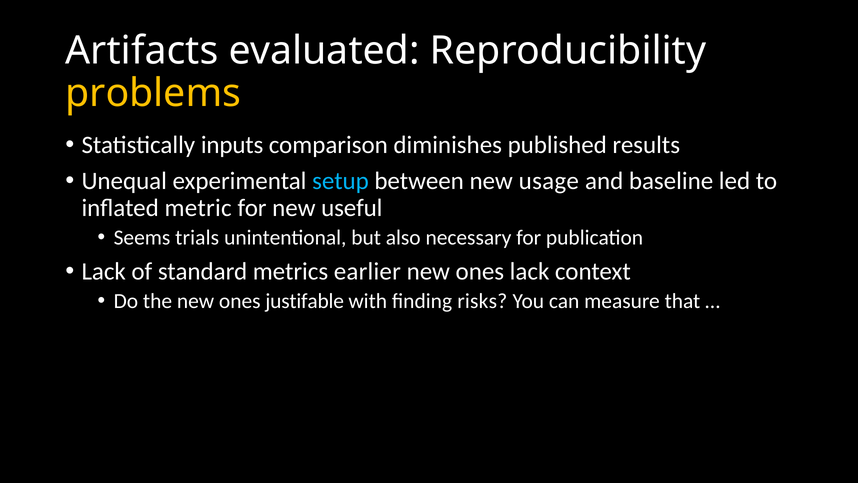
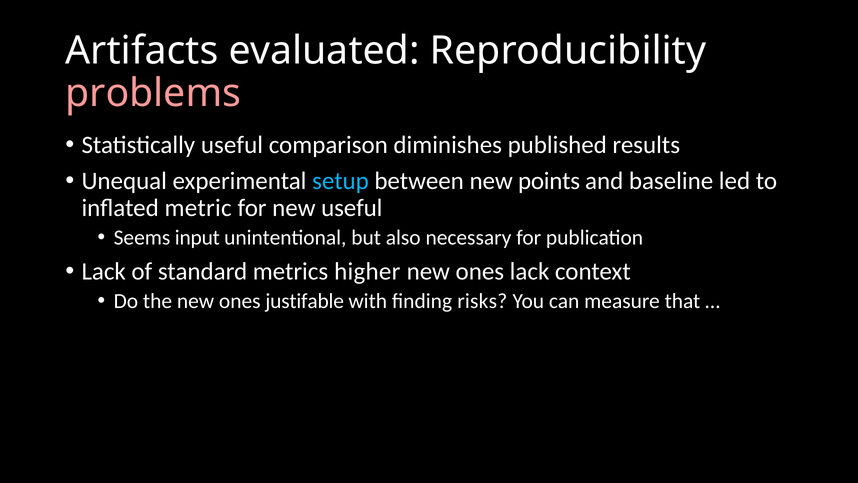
problems colour: yellow -> pink (153, 93)
Statistically inputs: inputs -> useful (232, 145)
usage: usage -> points (549, 181)
trials: trials -> input (197, 237)
earlier: earlier -> higher (367, 271)
